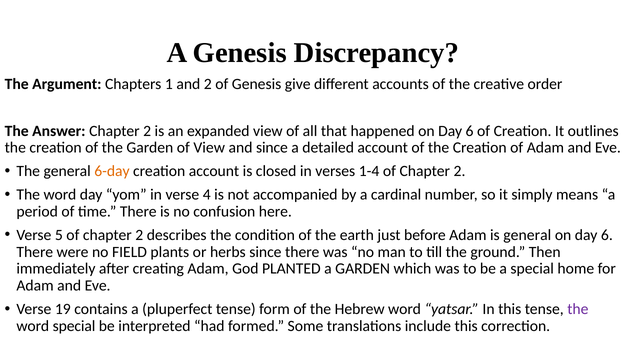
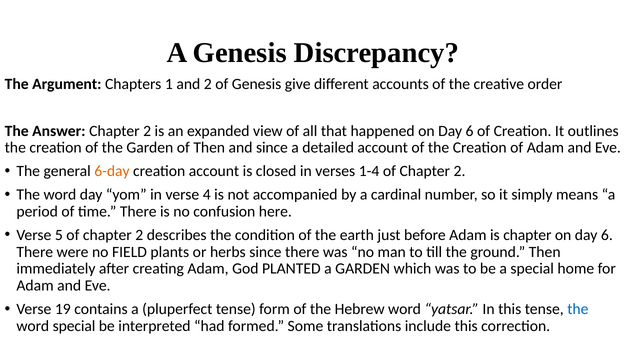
of View: View -> Then (209, 148)
is general: general -> chapter (527, 235)
the colour: purple -> blue (578, 309)
